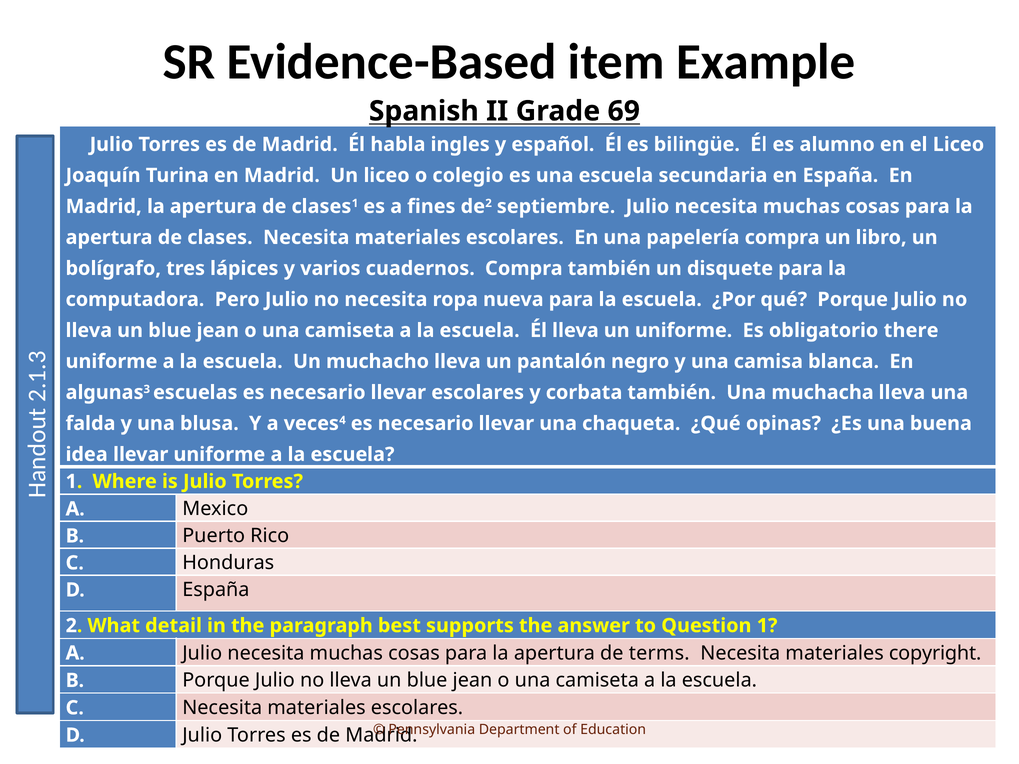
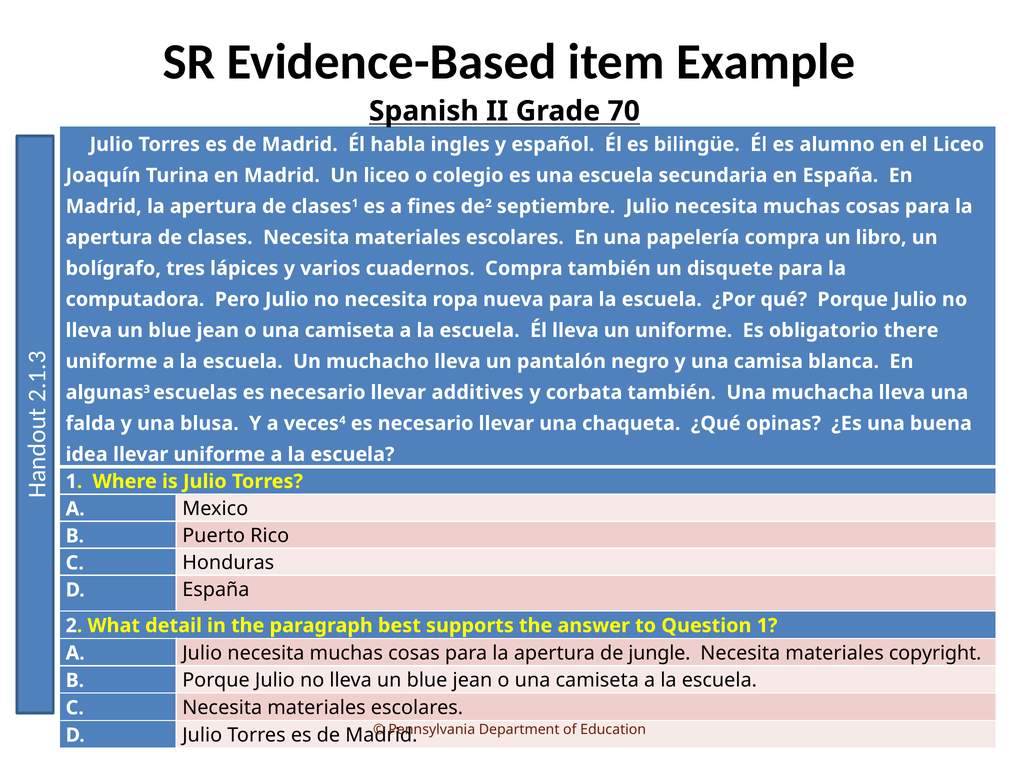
69: 69 -> 70 (624, 111)
llevar escolares: escolares -> additives (478, 393)
terms: terms -> jungle (659, 653)
